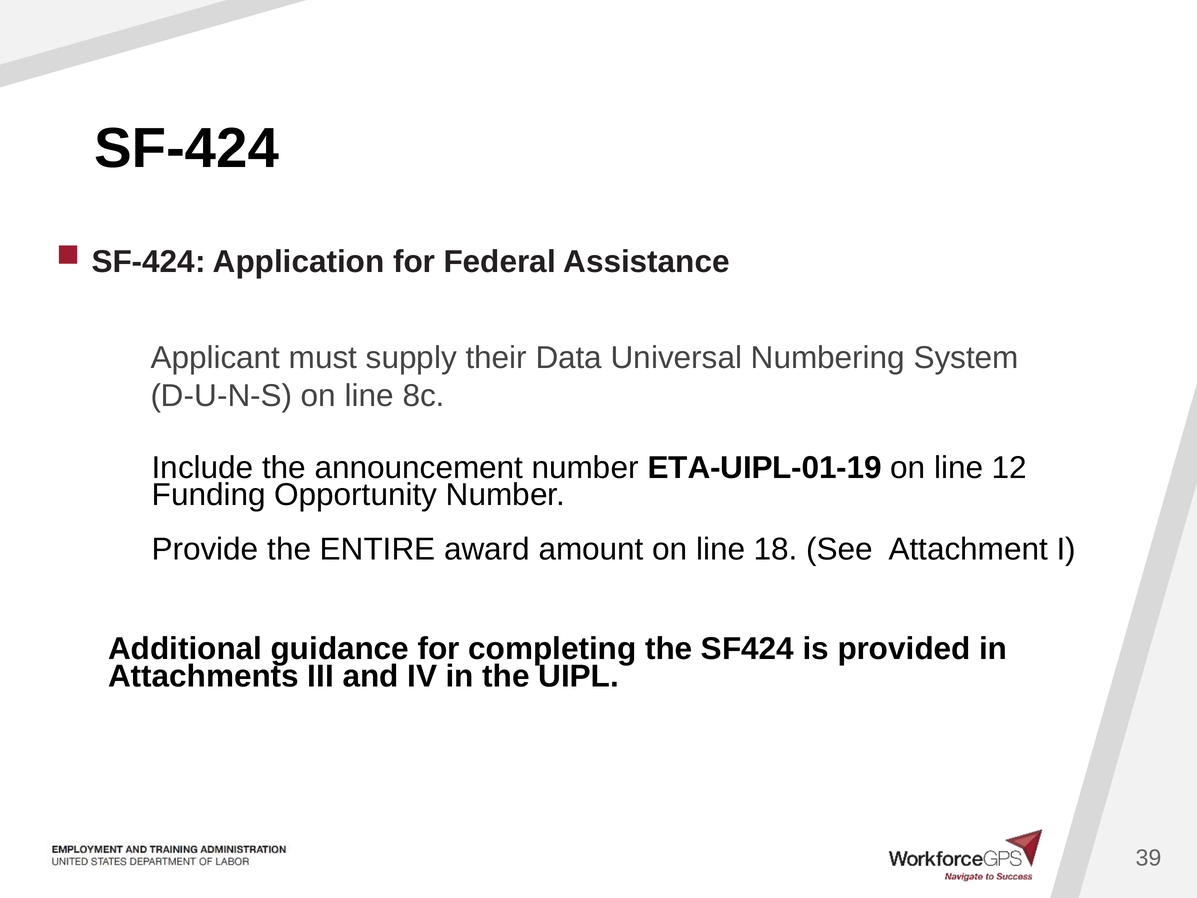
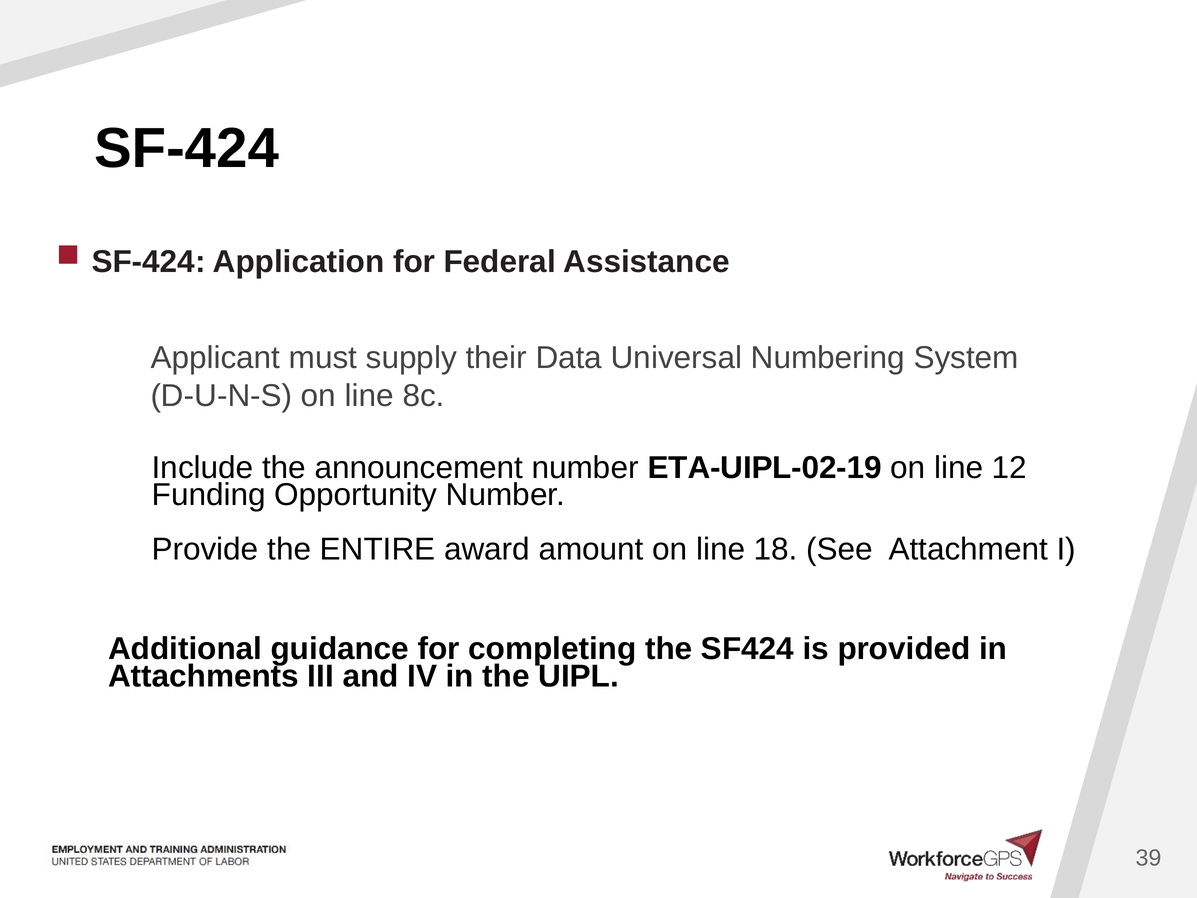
ETA-UIPL-01-19: ETA-UIPL-01-19 -> ETA-UIPL-02-19 (765, 468)
